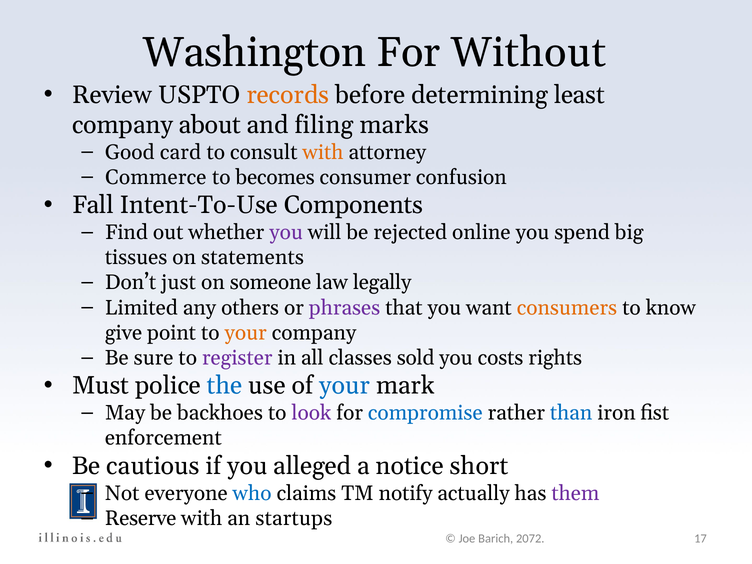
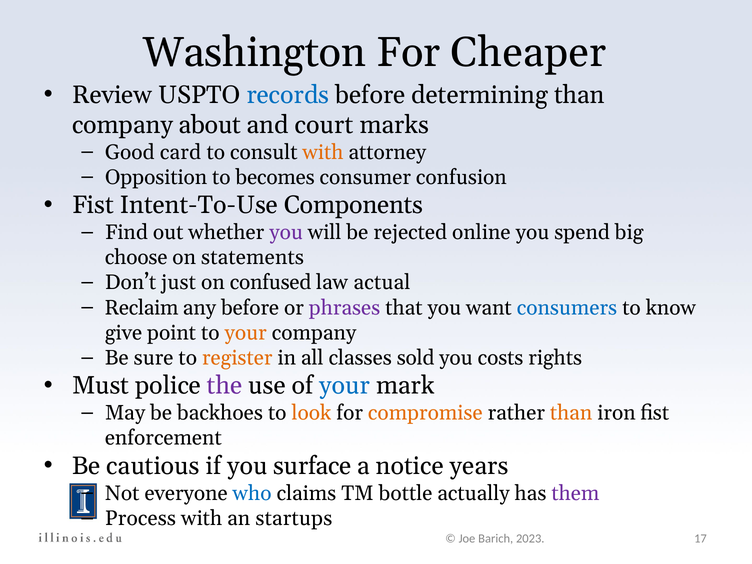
Without: Without -> Cheaper (529, 52)
records colour: orange -> blue (288, 95)
determining least: least -> than (579, 95)
filing: filing -> court (324, 125)
Commerce: Commerce -> Opposition (156, 177)
Fall: Fall -> Fist (93, 205)
tissues: tissues -> choose (136, 258)
someone: someone -> confused (271, 283)
legally: legally -> actual (382, 283)
Limited: Limited -> Reclaim (142, 308)
any others: others -> before (250, 308)
consumers colour: orange -> blue (567, 308)
register colour: purple -> orange (237, 358)
the colour: blue -> purple (225, 386)
look colour: purple -> orange (311, 413)
compromise colour: blue -> orange (425, 413)
than colour: blue -> orange (571, 413)
alleged: alleged -> surface (312, 466)
short: short -> years (479, 466)
notify: notify -> bottle (406, 493)
Reserve: Reserve -> Process (140, 518)
2072: 2072 -> 2023 (530, 539)
